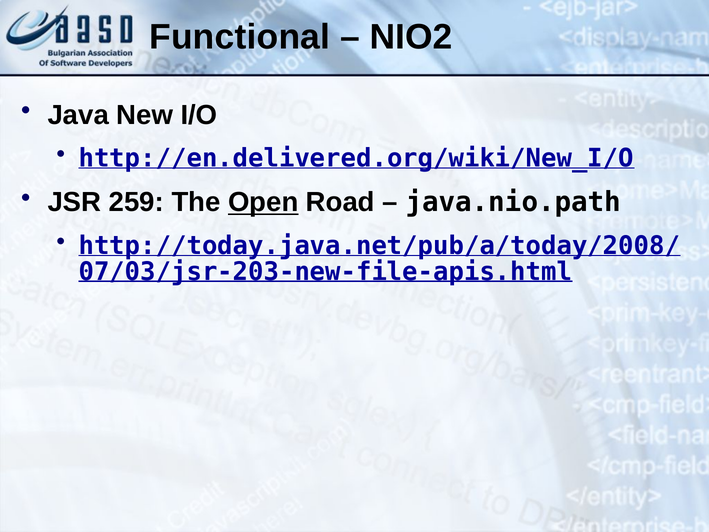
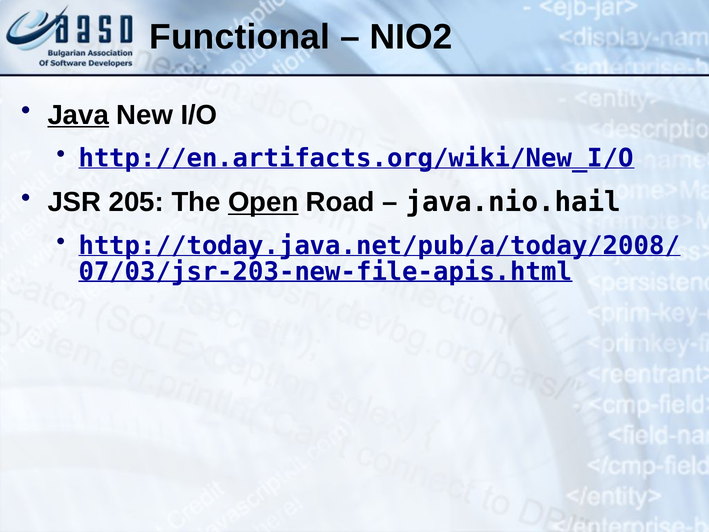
Java underline: none -> present (78, 115)
http://en.delivered.org/wiki/New_I/O: http://en.delivered.org/wiki/New_I/O -> http://en.artifacts.org/wiki/New_I/O (356, 158)
259: 259 -> 205 (136, 202)
java.nio.path: java.nio.path -> java.nio.hail (513, 202)
